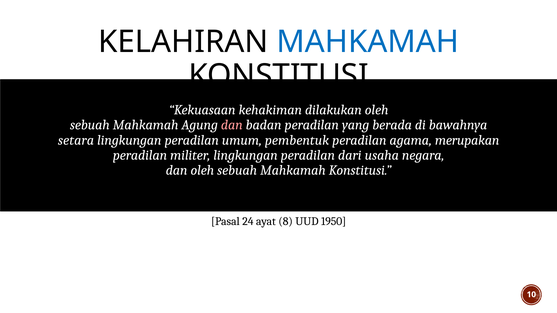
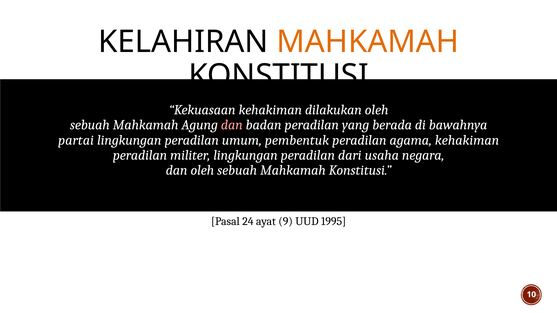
MAHKAMAH colour: blue -> orange (368, 42)
setara: setara -> partai (76, 140)
agama merupakan: merupakan -> kehakiman (467, 140)
8: 8 -> 9 (286, 222)
1950: 1950 -> 1995 (334, 222)
